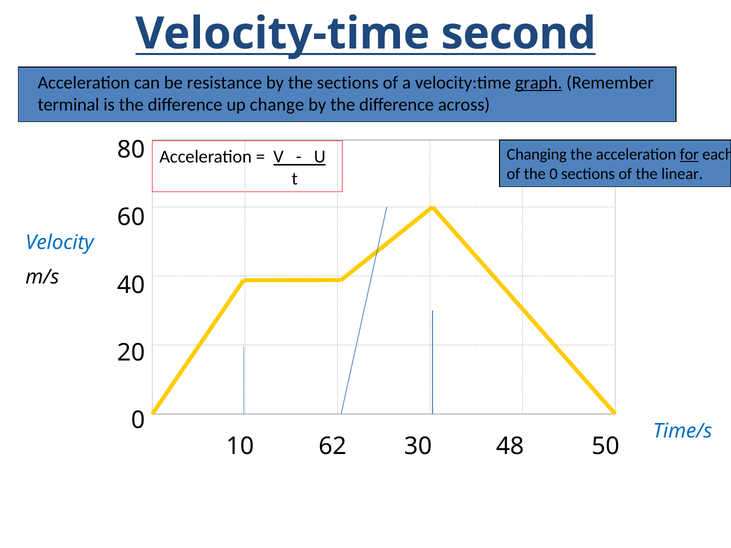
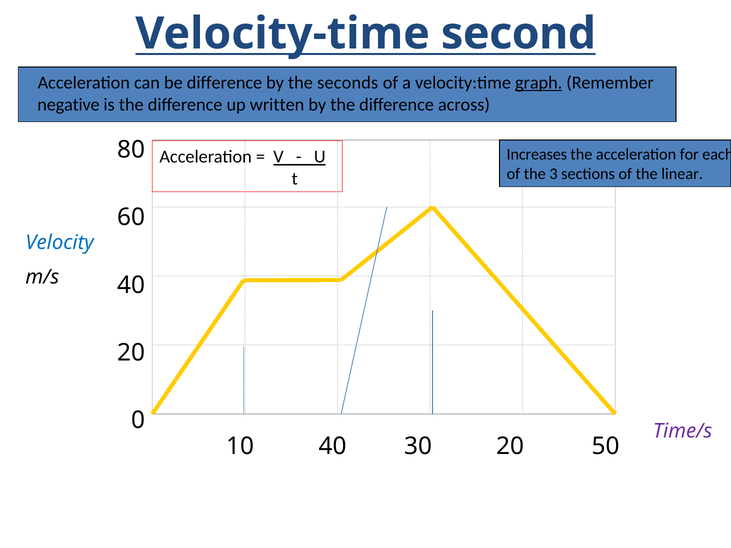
be resistance: resistance -> difference (225, 83)
the sections: sections -> seconds (348, 83)
terminal: terminal -> negative (69, 105)
change: change -> written (277, 105)
Changing: Changing -> Increases (537, 155)
for underline: present -> none (689, 155)
the 0: 0 -> 3 (554, 174)
Time/s colour: blue -> purple (683, 431)
10 62: 62 -> 40 (333, 446)
30 48: 48 -> 20 (510, 446)
